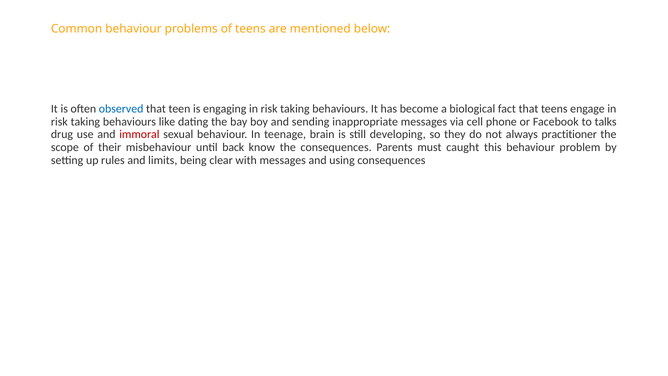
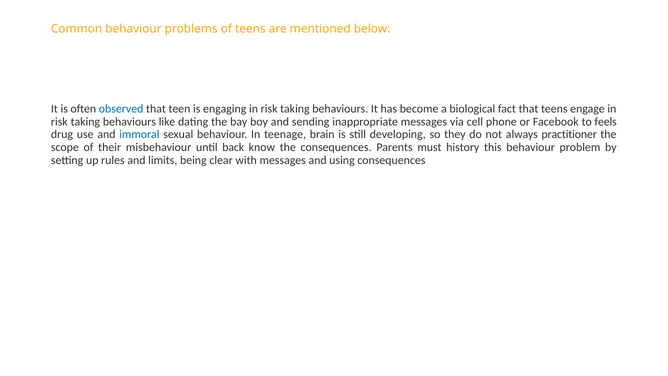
talks: talks -> feels (606, 122)
immoral colour: red -> blue (139, 134)
caught: caught -> history (463, 147)
